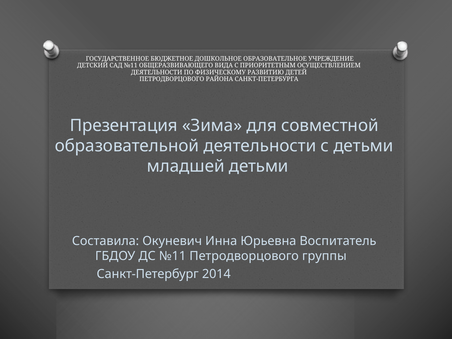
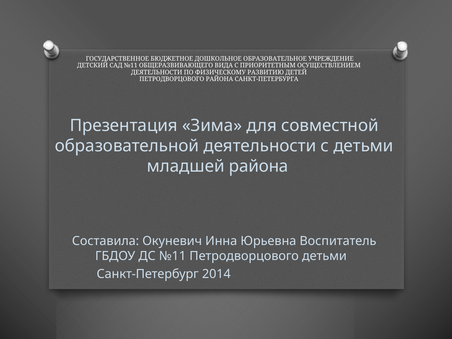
младшей детьми: детьми -> района (259, 166)
Петродворцового группы: группы -> детьми (324, 256)
